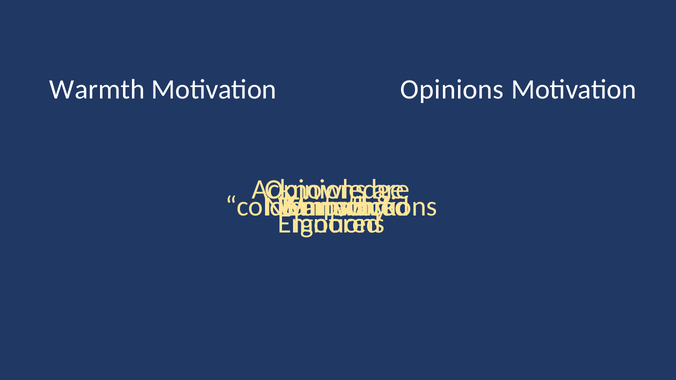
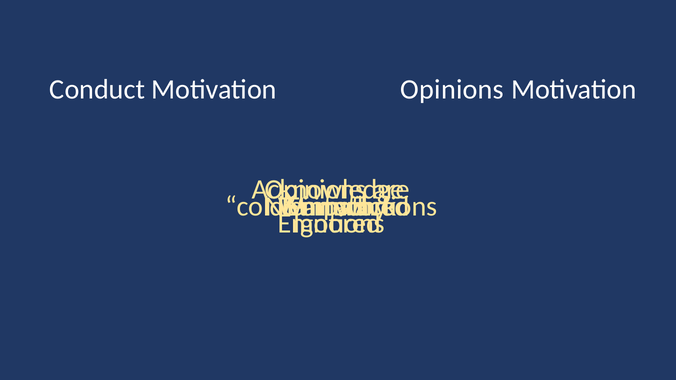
Warmth: Warmth -> Conduct (97, 90)
